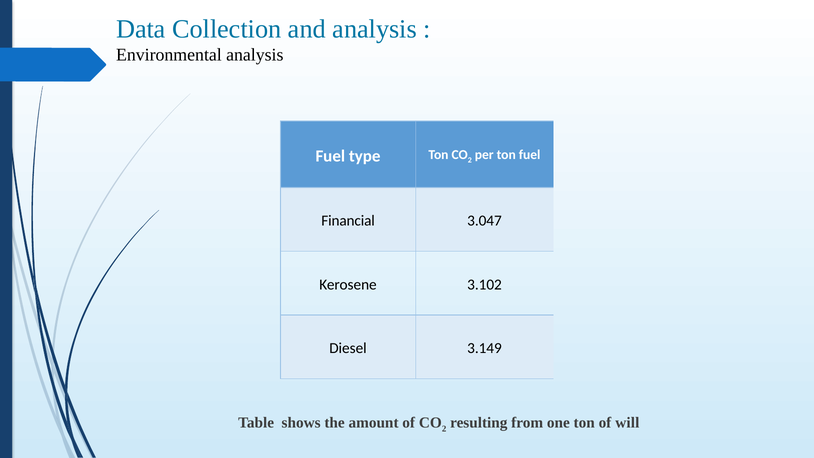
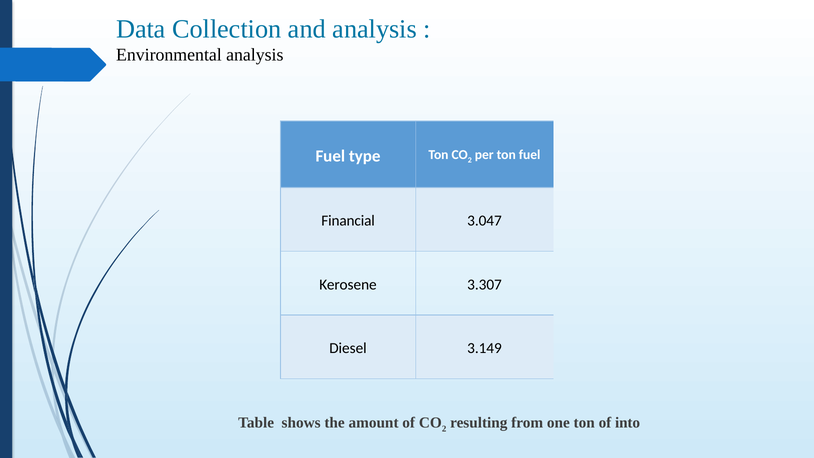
3.102: 3.102 -> 3.307 (485, 285)
will: will -> into (628, 423)
